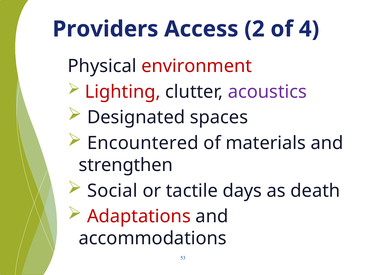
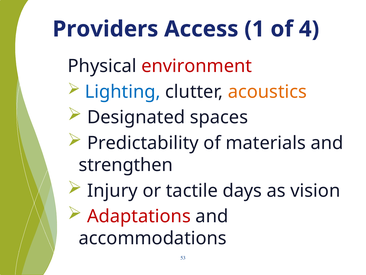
2: 2 -> 1 (254, 29)
Lighting colour: red -> blue (123, 92)
acoustics colour: purple -> orange (267, 92)
Encountered: Encountered -> Predictability (143, 143)
Social: Social -> Injury (112, 190)
death: death -> vision (315, 190)
